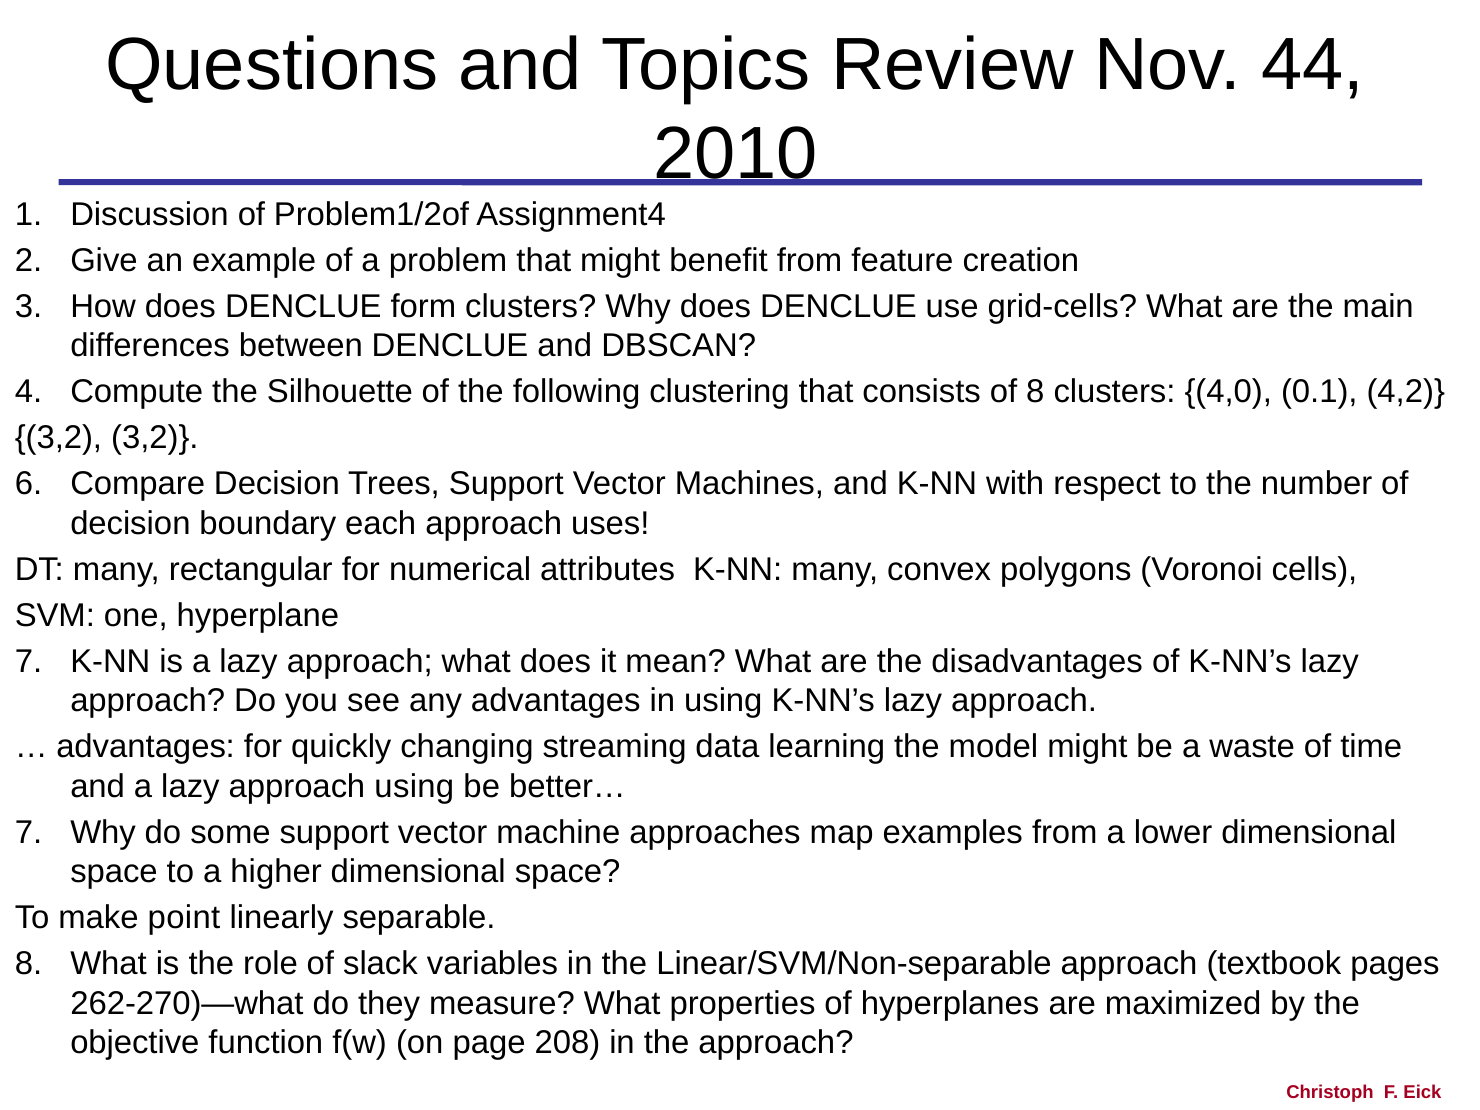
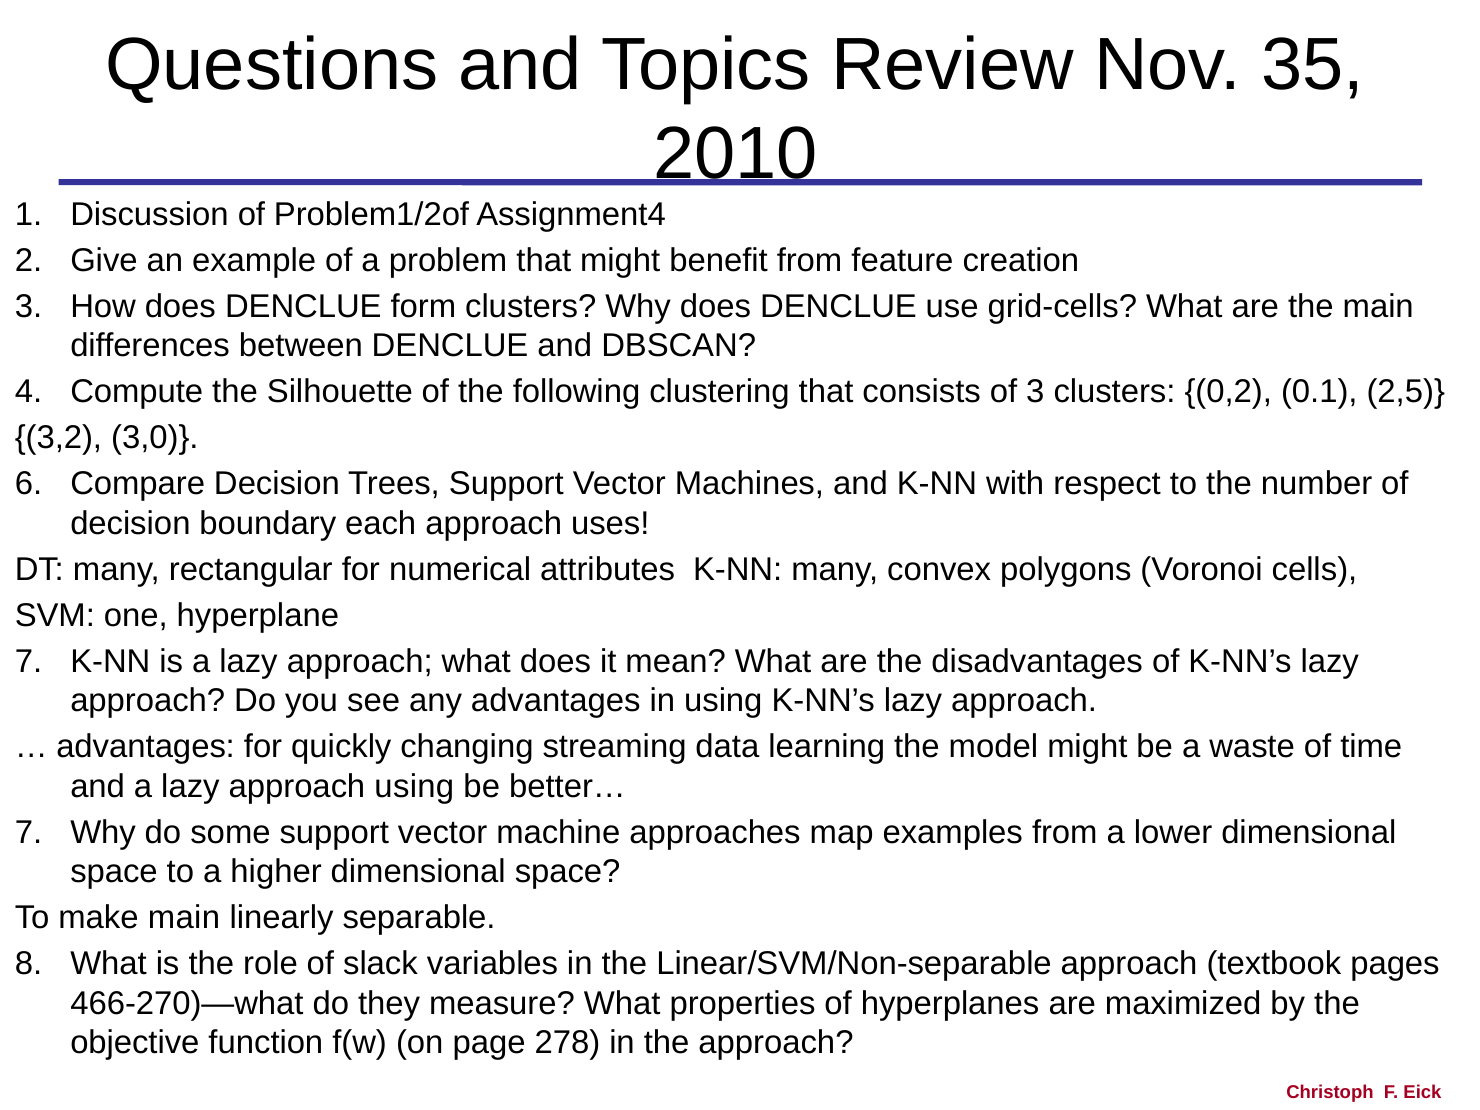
44: 44 -> 35 (1313, 65)
of 8: 8 -> 3 (1035, 392)
4,0: 4,0 -> 0,2 (1228, 392)
4,2: 4,2 -> 2,5 (1406, 392)
3,2 3,2: 3,2 -> 3,0 (155, 438)
make point: point -> main (184, 918)
262-270)—what: 262-270)—what -> 466-270)—what (187, 1003)
208: 208 -> 278 (567, 1043)
